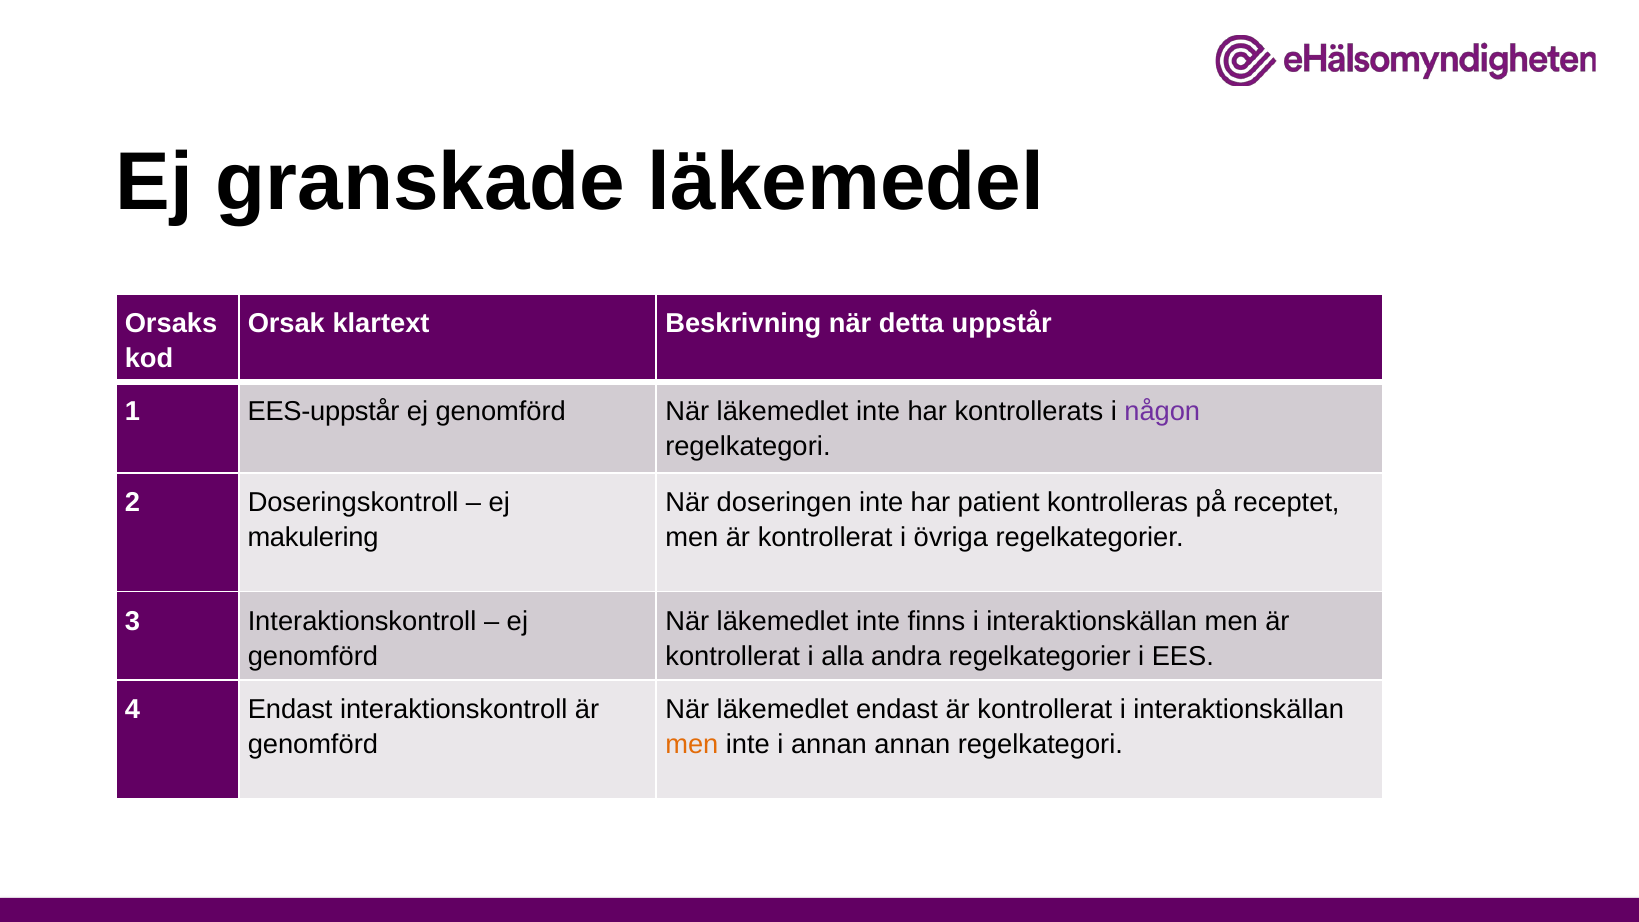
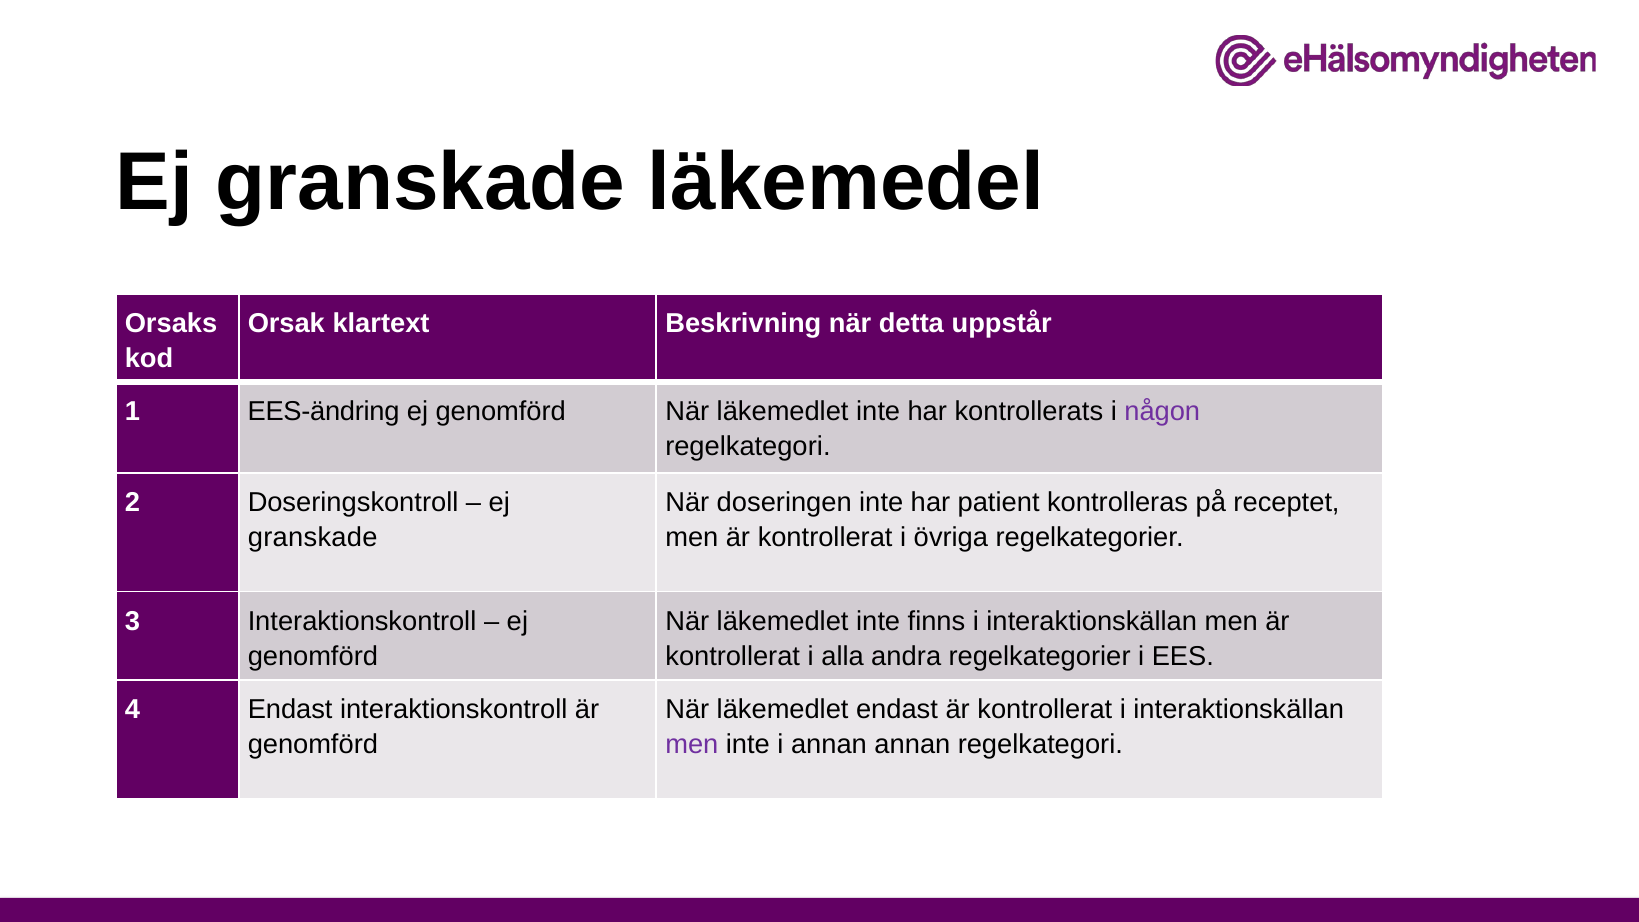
EES-uppstår: EES-uppstår -> EES-ändring (324, 412)
makulering: makulering -> granskade (313, 538)
men colour: orange -> purple (692, 745)
